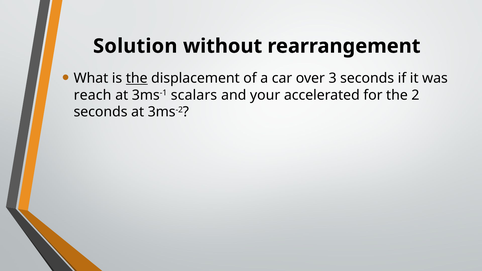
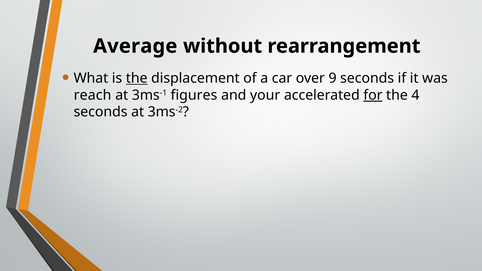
Solution: Solution -> Average (135, 46)
3: 3 -> 9 (333, 78)
scalars: scalars -> figures (194, 95)
for underline: none -> present (373, 95)
2: 2 -> 4 (415, 95)
